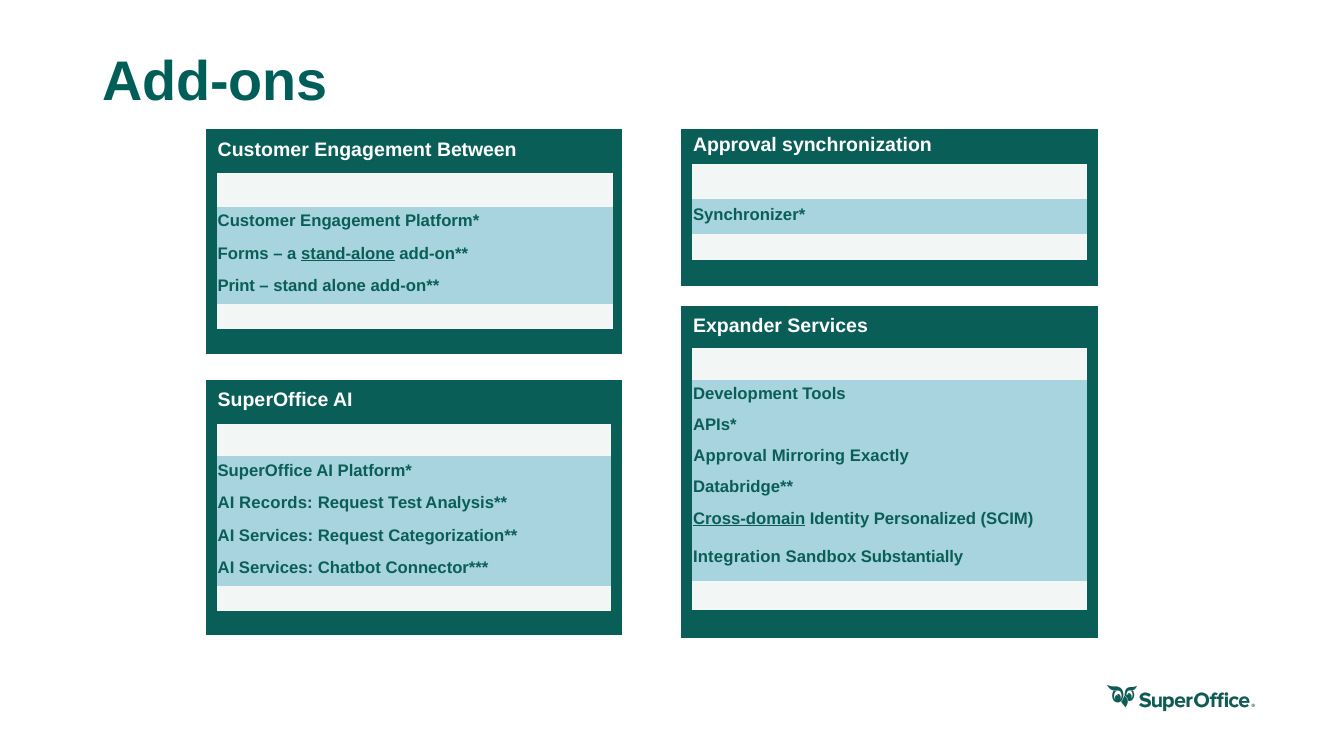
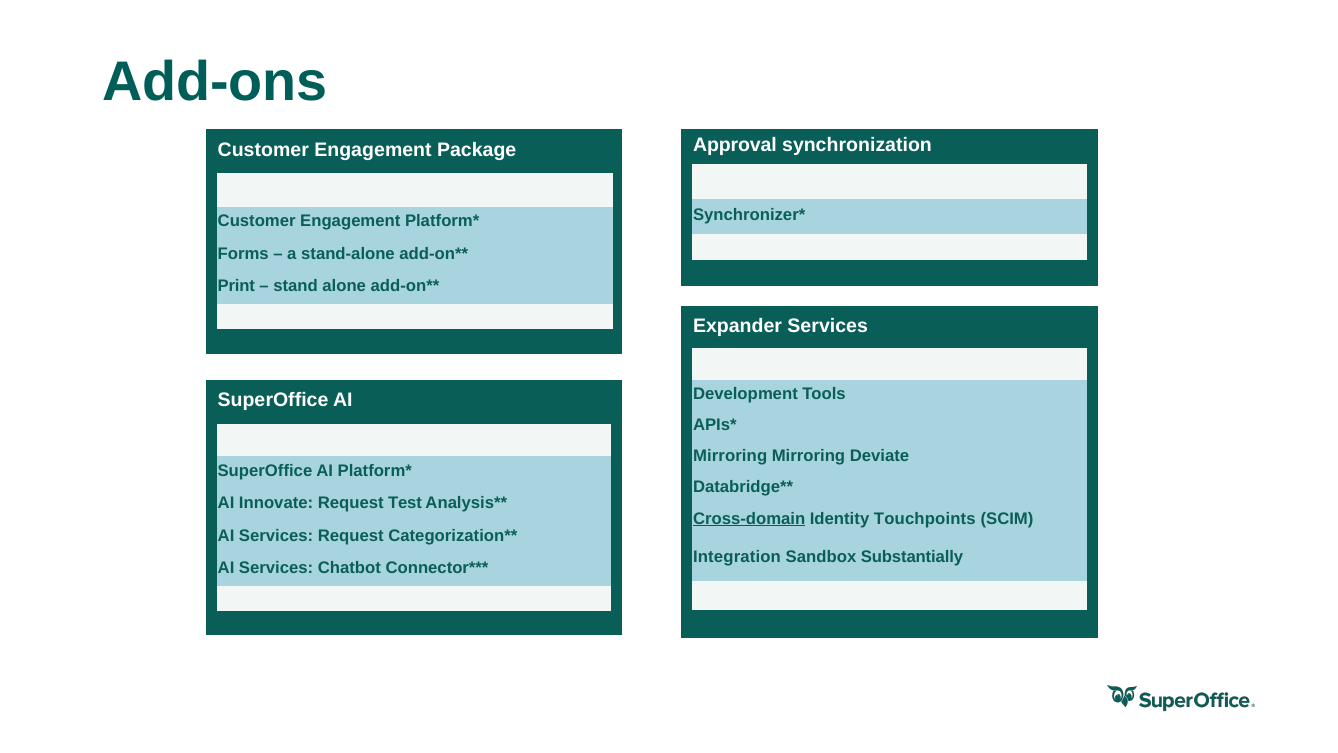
Between: Between -> Package (477, 150)
stand-alone underline: present -> none (348, 253)
Approval: Approval -> Mirroring (730, 456)
Exactly: Exactly -> Deviate (879, 456)
Records: Records -> Innovate (276, 503)
Personalized: Personalized -> Touchpoints (925, 518)
